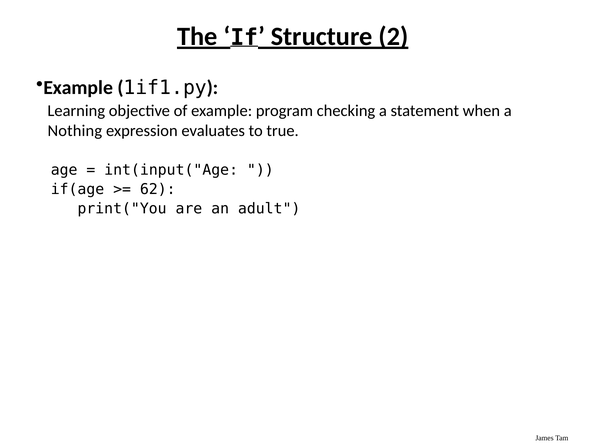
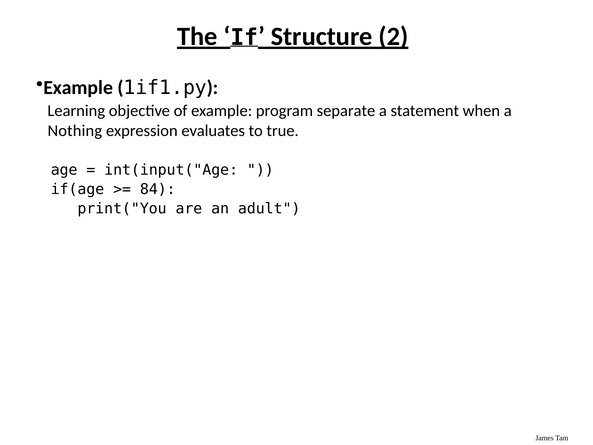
checking: checking -> separate (346, 111)
62: 62 -> 84 (158, 189)
